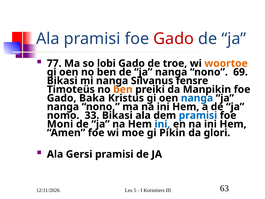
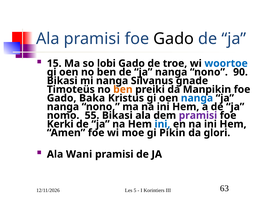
Gado colour: red -> black (174, 39)
77: 77 -> 15 (54, 63)
woortoe colour: orange -> blue (226, 63)
69: 69 -> 90 (240, 72)
fensre: fensre -> gnade (192, 81)
33: 33 -> 55 (92, 115)
pramisi colour: blue -> purple (198, 115)
Moni: Moni -> Kerki (60, 124)
Gersi: Gersi -> Wani (79, 154)
